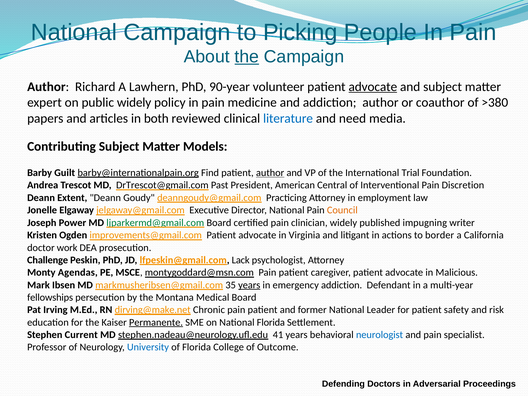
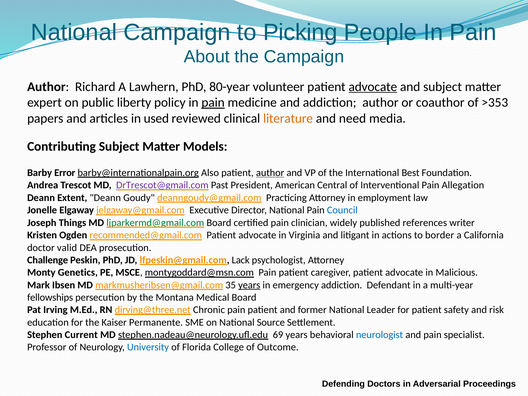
the underline: present -> none (247, 57)
90-year: 90-year -> 80-year (230, 87)
public widely: widely -> liberty (134, 103)
pain underline: none -> present (213, 103)
>380: >380 -> >353 (495, 103)
both: both -> used (156, 118)
literature colour: blue -> orange (288, 118)
Guilt: Guilt -> Error (65, 173)
Find: Find -> Also (210, 173)
Trial: Trial -> Best (411, 173)
DrTrescot@gmail.com colour: black -> purple (162, 185)
Discretion: Discretion -> Allegation (463, 185)
Council colour: orange -> blue (342, 210)
Power: Power -> Things (72, 223)
impugning: impugning -> references (425, 223)
improvements@gmail.com: improvements@gmail.com -> recommended@gmail.com (146, 235)
work: work -> valid (67, 248)
Agendas: Agendas -> Genetics (78, 273)
dirving@make.net: dirving@make.net -> dirving@three.net (153, 310)
Permanente underline: present -> none (156, 322)
National Florida: Florida -> Source (271, 322)
41: 41 -> 69 (278, 335)
